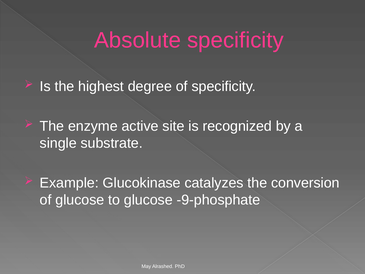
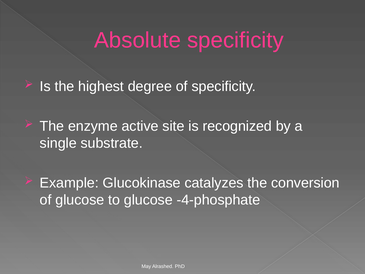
-9-phosphate: -9-phosphate -> -4-phosphate (218, 200)
